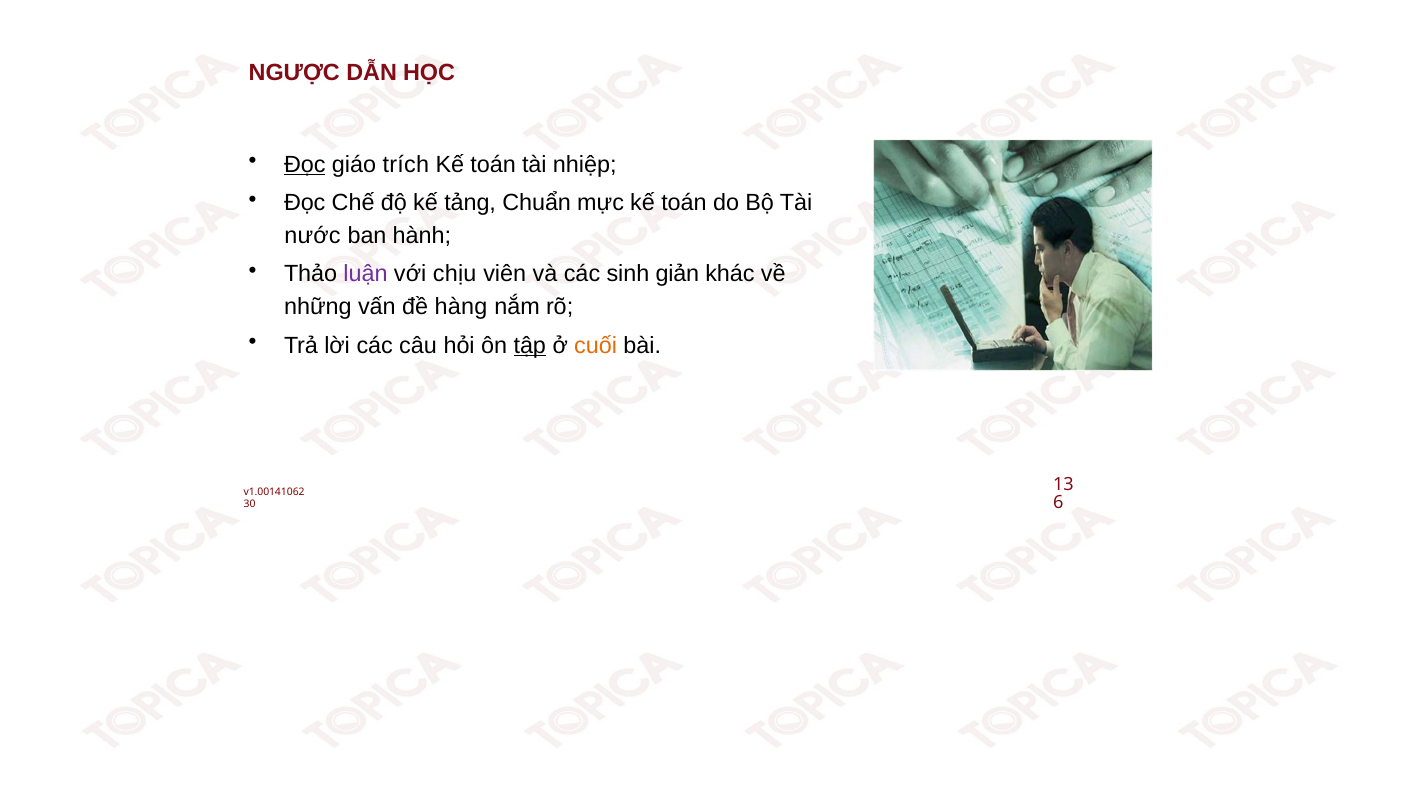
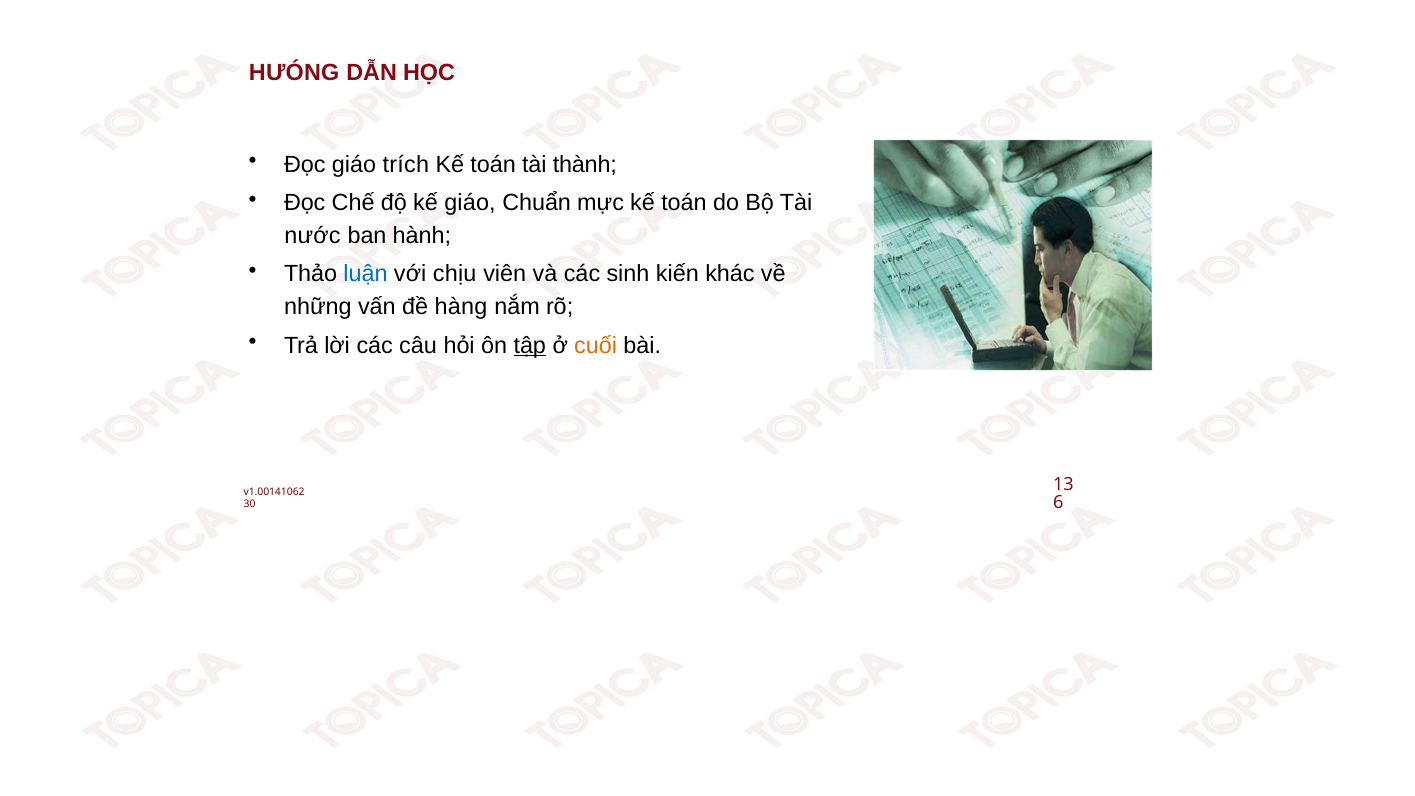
NGƯỢC: NGƯỢC -> HƯÓNG (294, 73)
Đọc underline: present -> none (305, 164)
nhiệp: nhiệp -> thành (585, 164)
kế tảng: tảng -> giáo (470, 203)
luận colour: purple -> blue (366, 274)
giản: giản -> kiến (677, 274)
